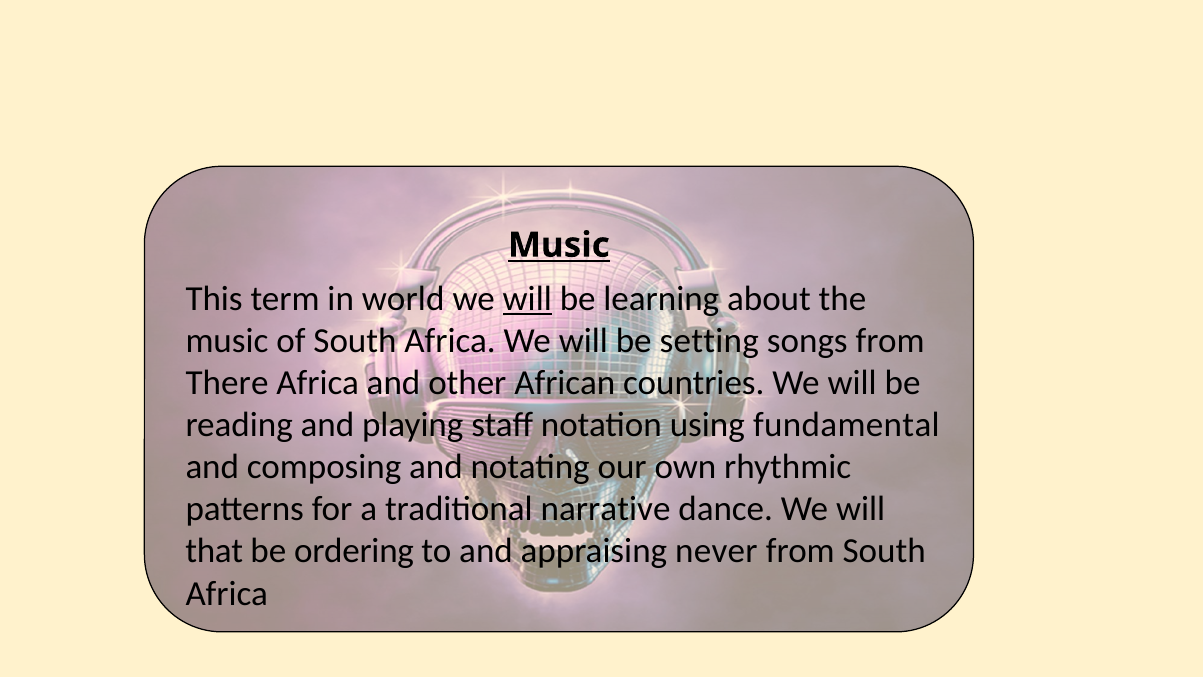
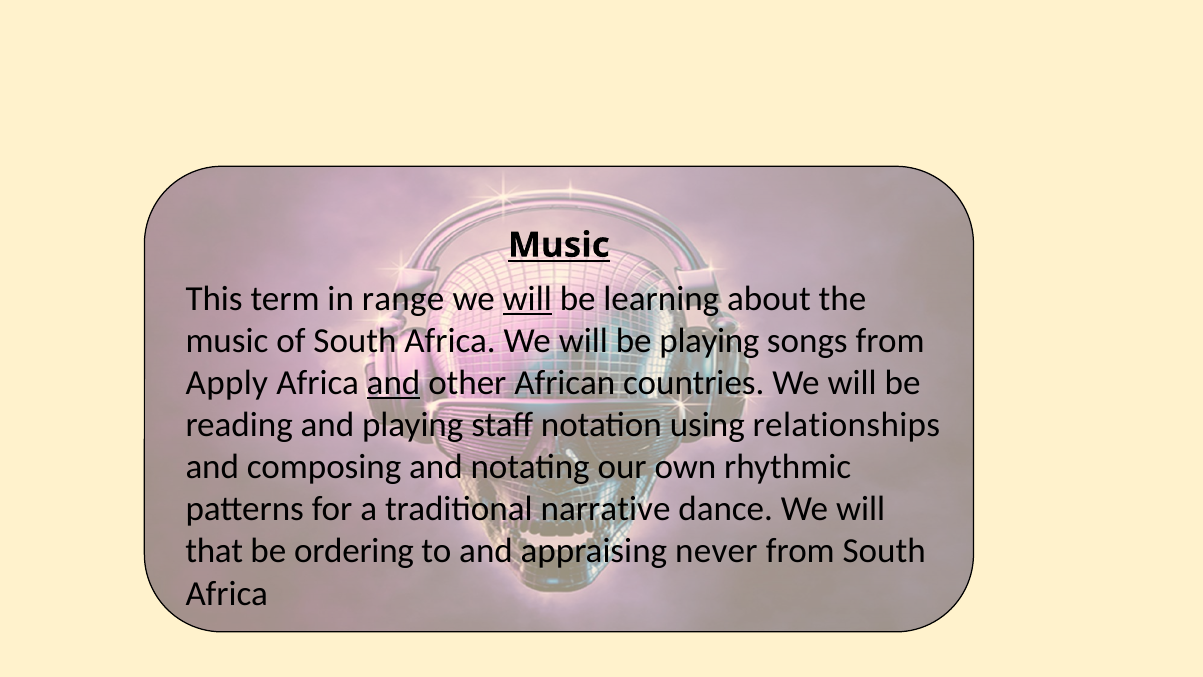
world: world -> range (403, 298)
be setting: setting -> playing (709, 340)
There: There -> Apply (227, 383)
and underline: none -> present (394, 383)
fundamental: fundamental -> relationships (846, 425)
